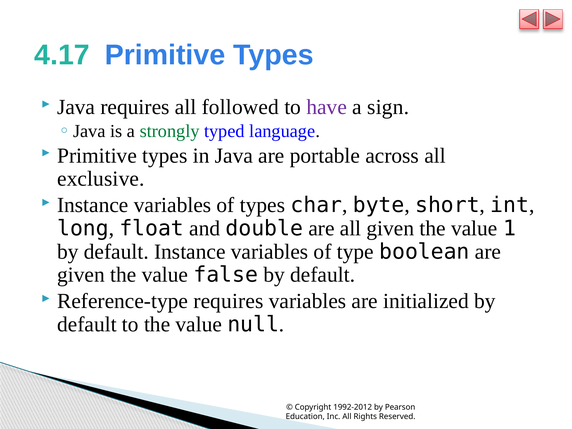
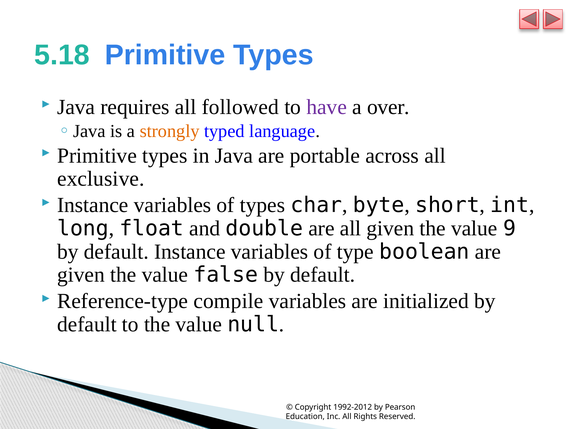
4.17: 4.17 -> 5.18 (62, 55)
sign: sign -> over (388, 107)
strongly colour: green -> orange (170, 131)
1: 1 -> 9 (510, 228)
Reference-type requires: requires -> compile (228, 301)
